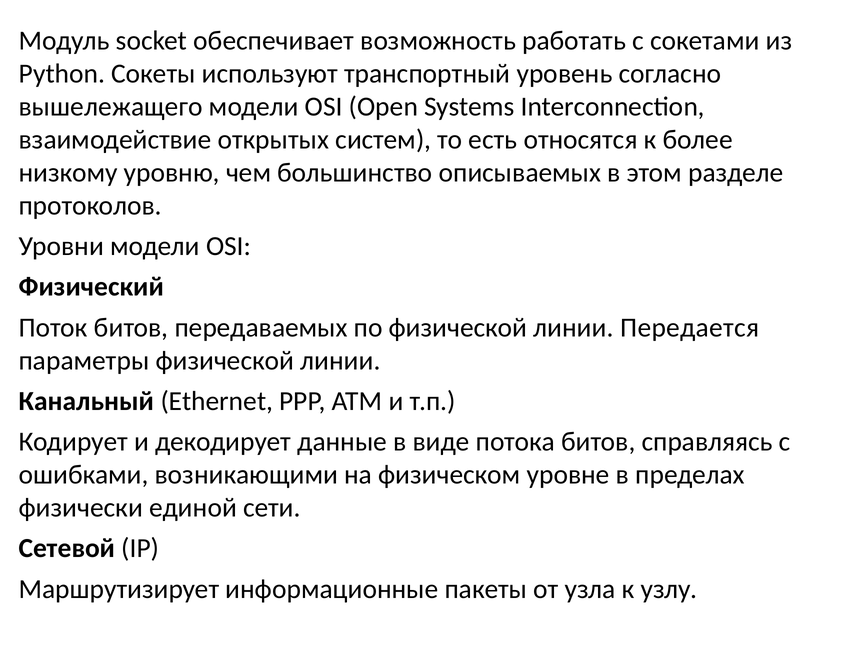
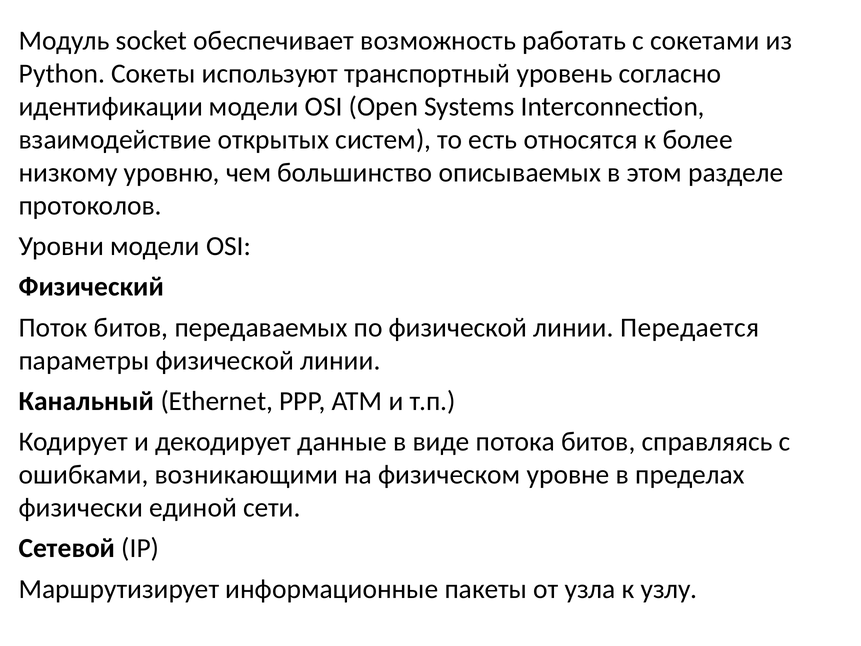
вышележащего: вышележащего -> идентификации (111, 106)
